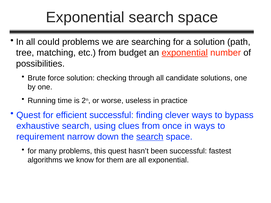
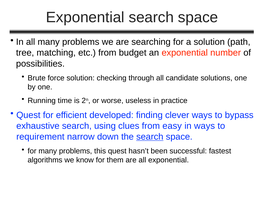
all could: could -> many (49, 42)
exponential underline: present -> none (185, 53)
efficient successful: successful -> developed (111, 115)
once: once -> easy (172, 126)
